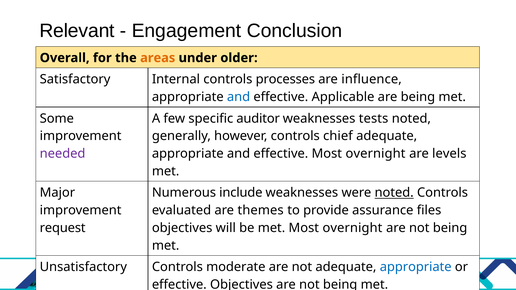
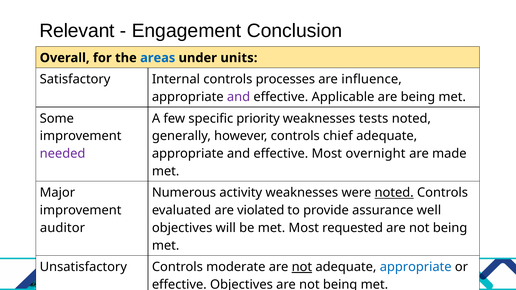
areas colour: orange -> blue (158, 58)
older: older -> units (239, 58)
and colour: blue -> purple (239, 97)
auditor: auditor -> priority (258, 119)
levels: levels -> made (449, 154)
include: include -> activity (241, 193)
themes: themes -> violated (261, 210)
files: files -> well (429, 210)
request: request -> auditor (62, 228)
met Most overnight: overnight -> requested (353, 228)
not underline: none -> present (302, 267)
